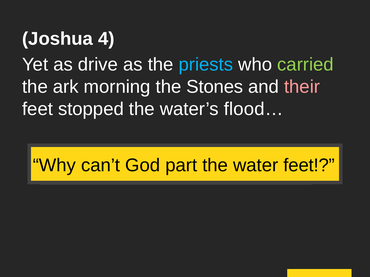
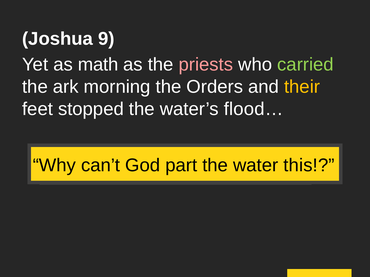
4: 4 -> 9 (106, 39)
drive: drive -> math (98, 65)
priests colour: light blue -> pink (206, 65)
Stones: Stones -> Orders (215, 87)
their colour: pink -> yellow (302, 87)
feet: feet -> this (309, 165)
